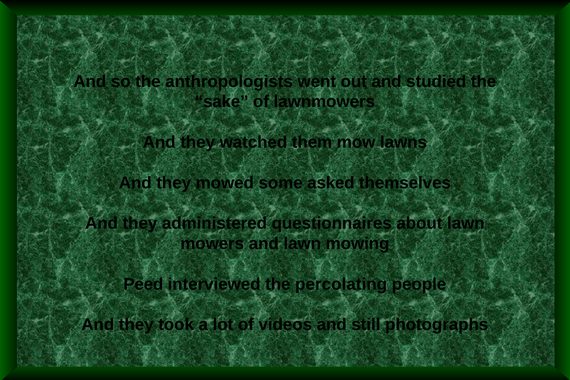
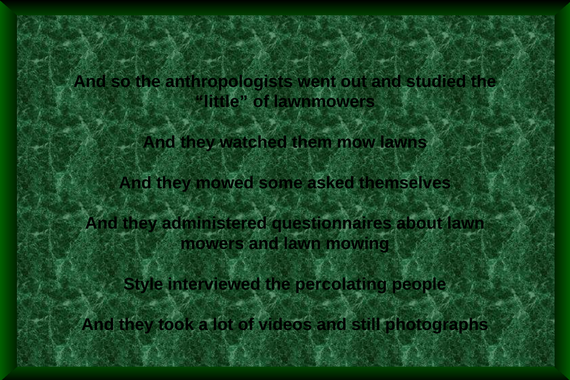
sake: sake -> little (222, 102)
Peed: Peed -> Style (143, 284)
